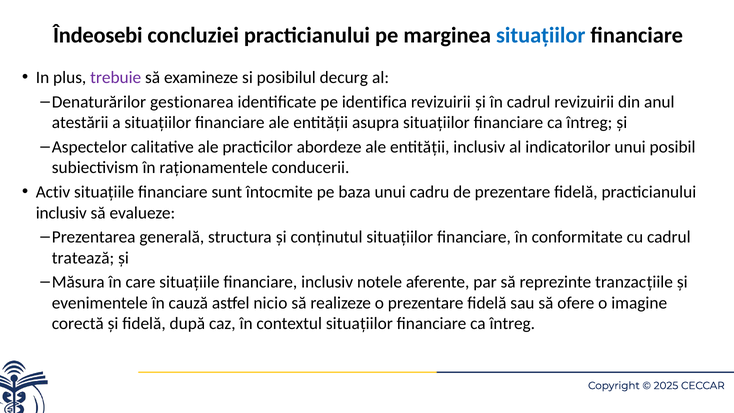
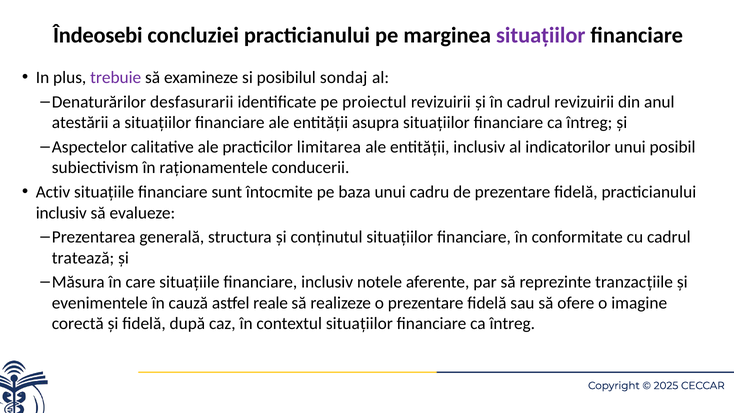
situaţiilor colour: blue -> purple (541, 36)
decurg: decurg -> sondaj (344, 78)
gestionarea: gestionarea -> desfasurarii (192, 102)
identifica: identifica -> proiectul (374, 102)
abordeze: abordeze -> limitarea (329, 147)
nicio: nicio -> reale (271, 303)
